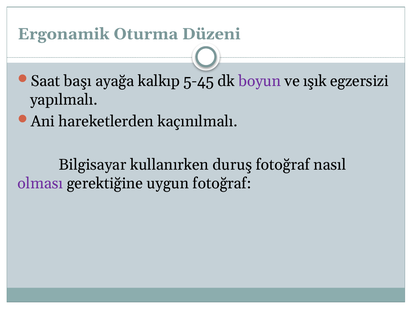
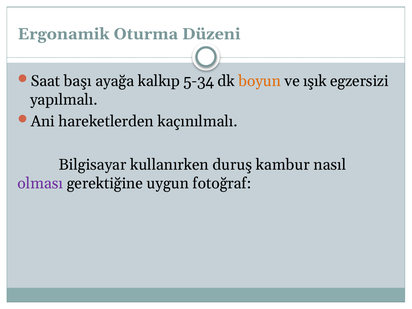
5-45: 5-45 -> 5-34 (199, 81)
boyun colour: purple -> orange (260, 81)
duruş fotoğraf: fotoğraf -> kambur (283, 165)
